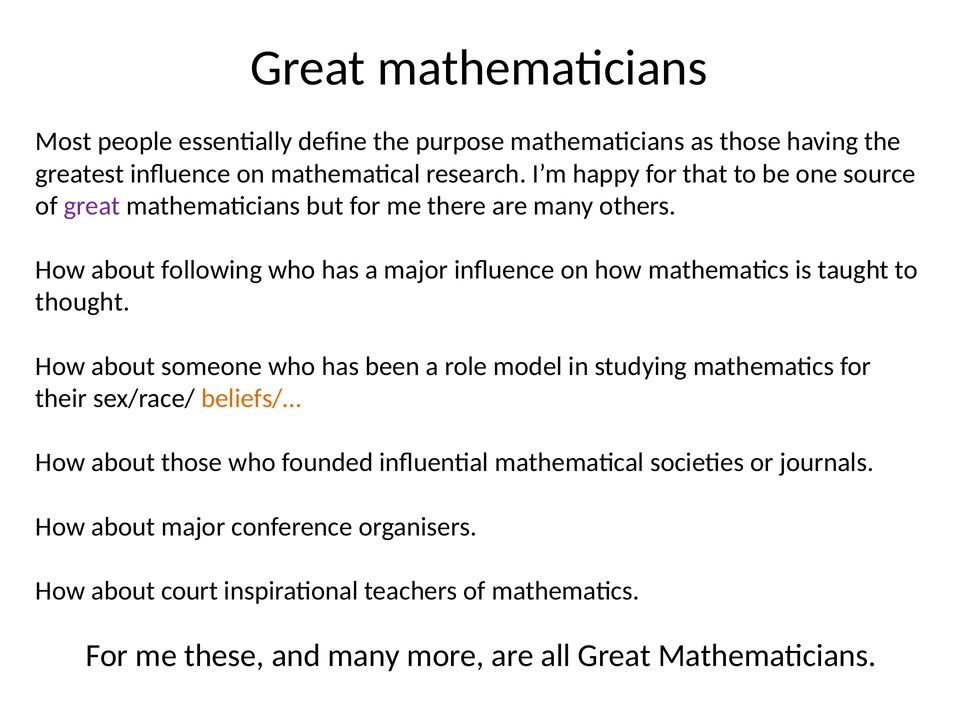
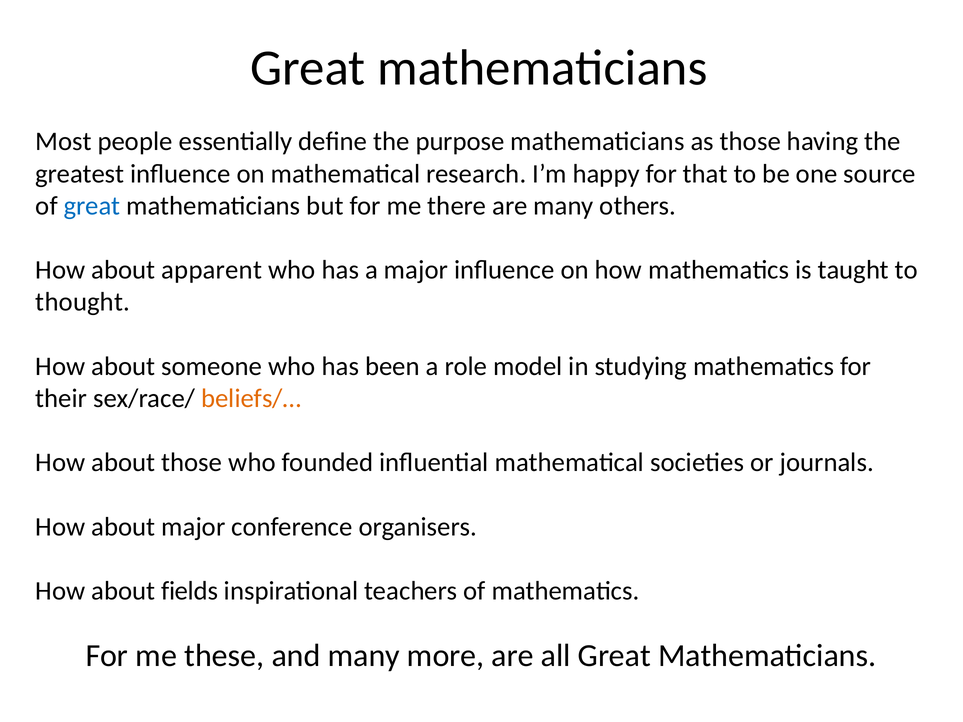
great colour: purple -> blue (92, 206)
following: following -> apparent (212, 270)
court: court -> fields (190, 591)
